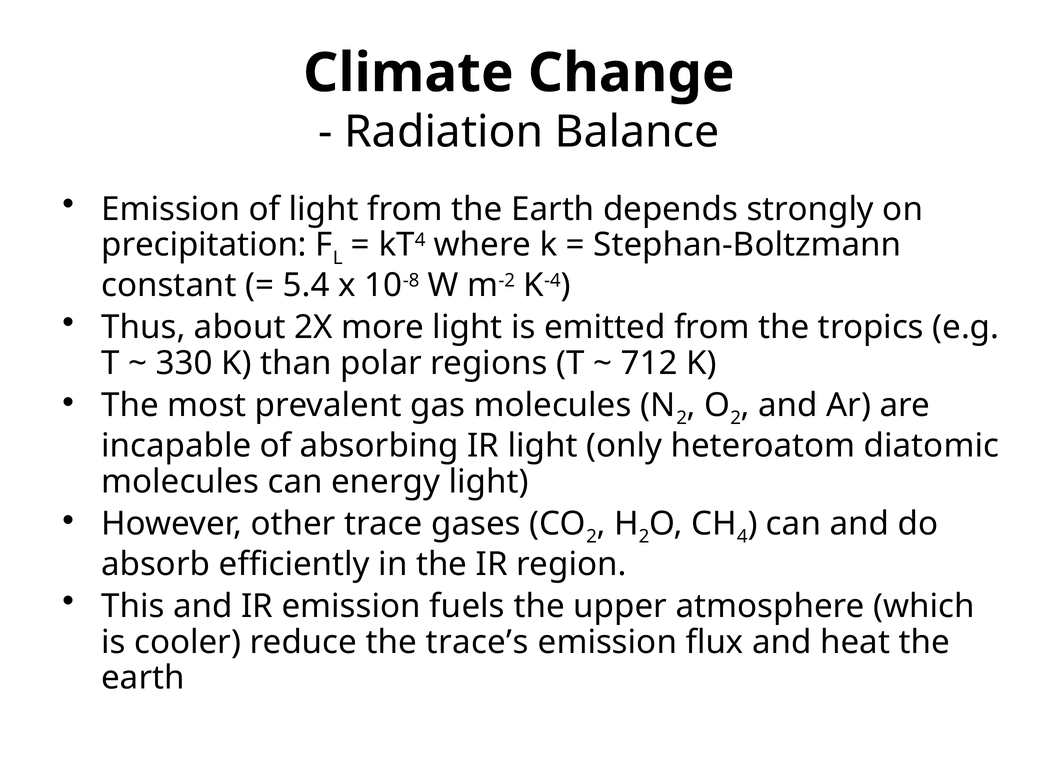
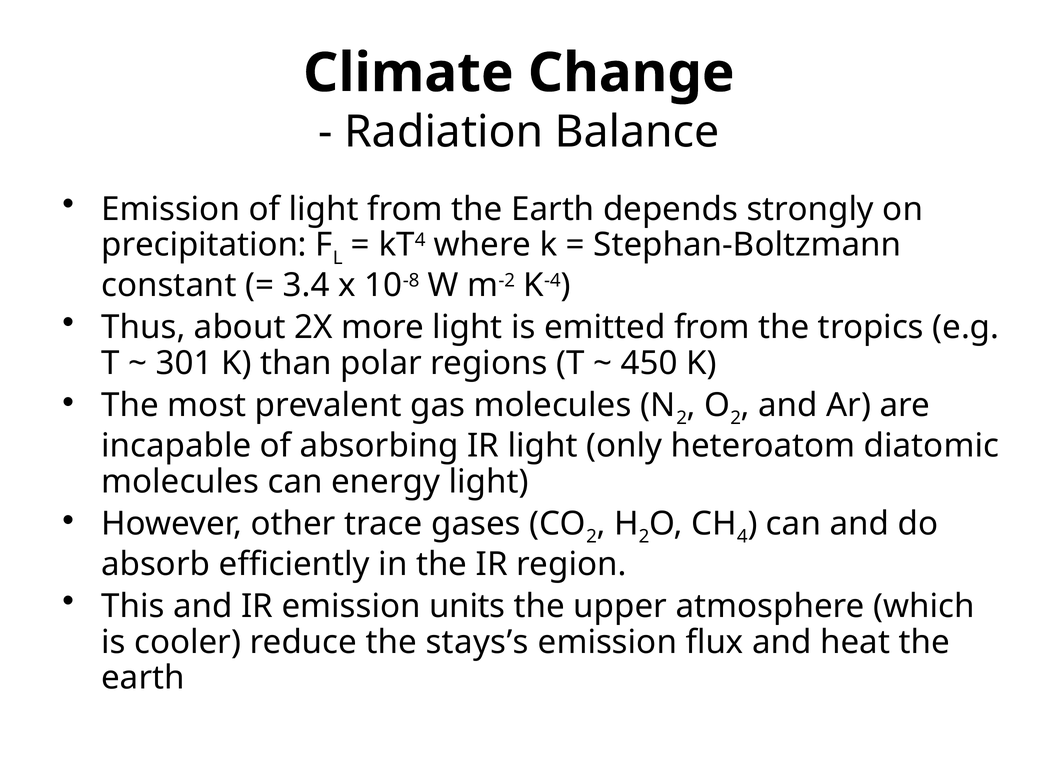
5.4: 5.4 -> 3.4 (306, 285)
330: 330 -> 301 (184, 363)
712: 712 -> 450 (649, 363)
fuels: fuels -> units (467, 606)
trace’s: trace’s -> stays’s (477, 642)
